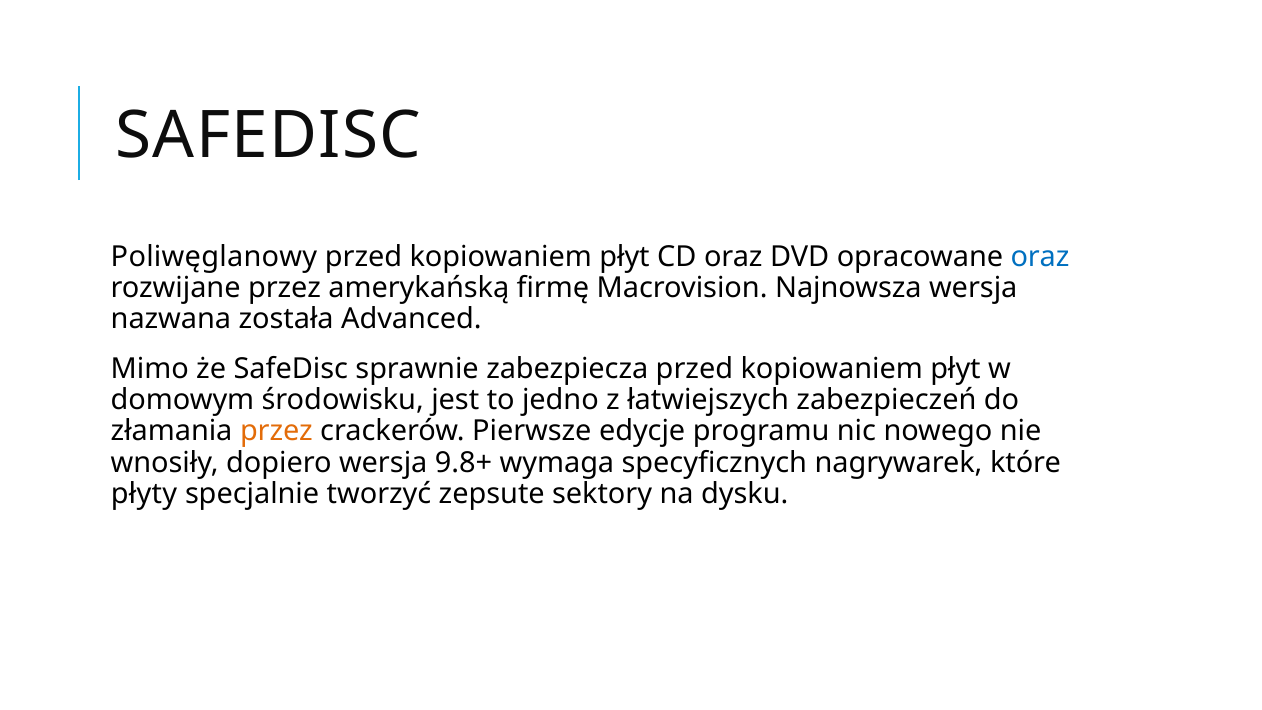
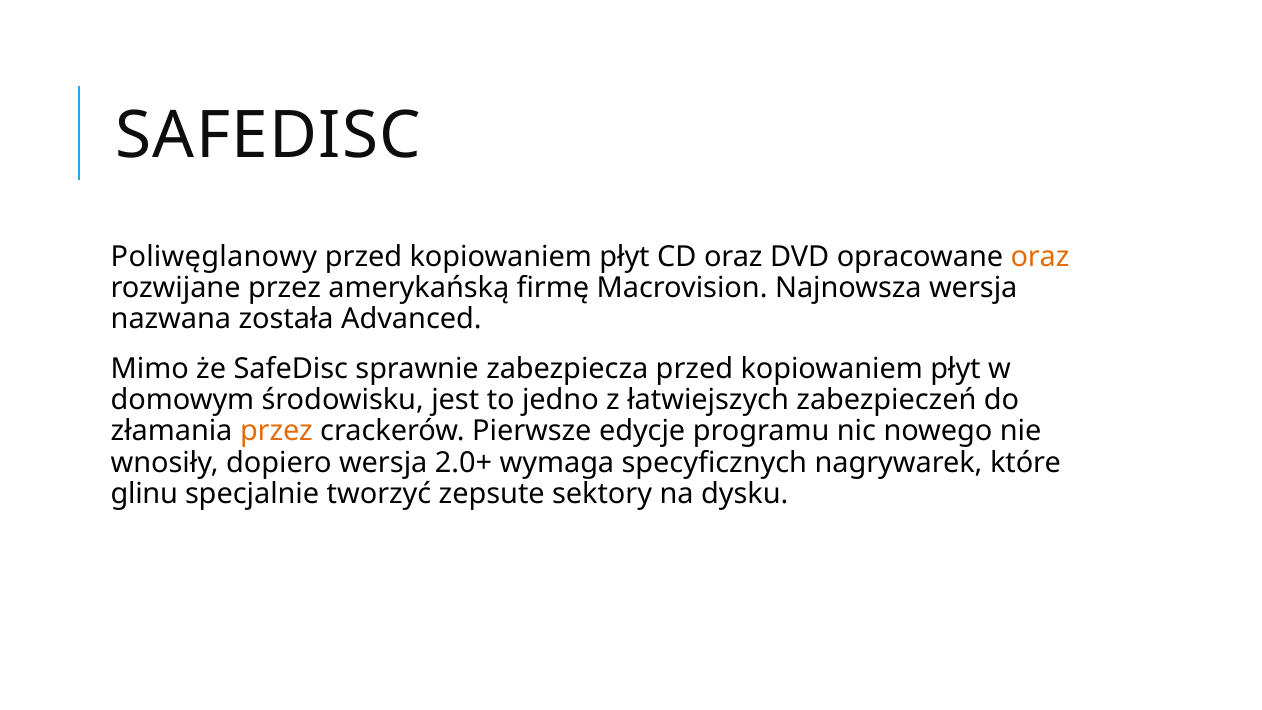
oraz colour: blue -> orange (1040, 257)
9.8+: 9.8+ -> 2.0+ (464, 463)
płyty: płyty -> glinu (144, 494)
